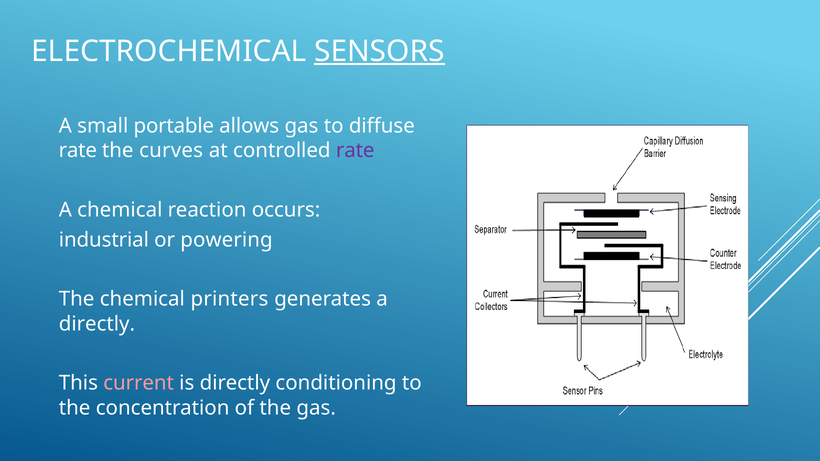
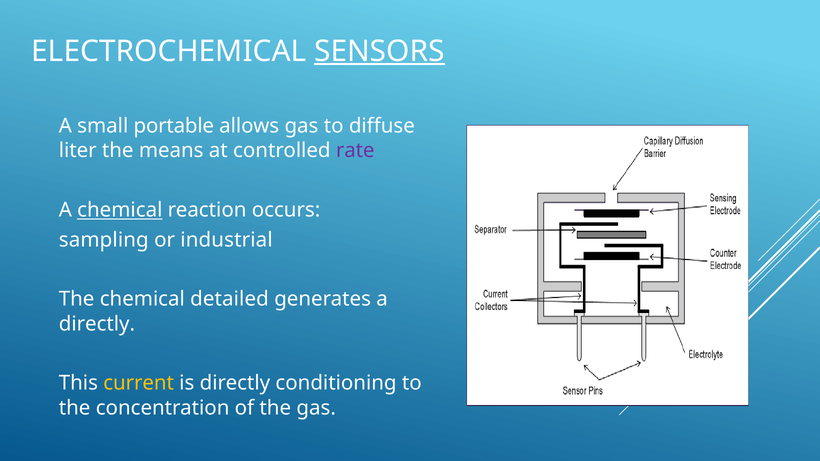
rate: rate -> liter (78, 151)
curves: curves -> means (171, 151)
chemical underline: none -> present (120, 210)
industrial: industrial -> sampling (104, 240)
powering: powering -> industrial (226, 240)
printers: printers -> detailed (230, 299)
current colour: pink -> yellow (139, 383)
